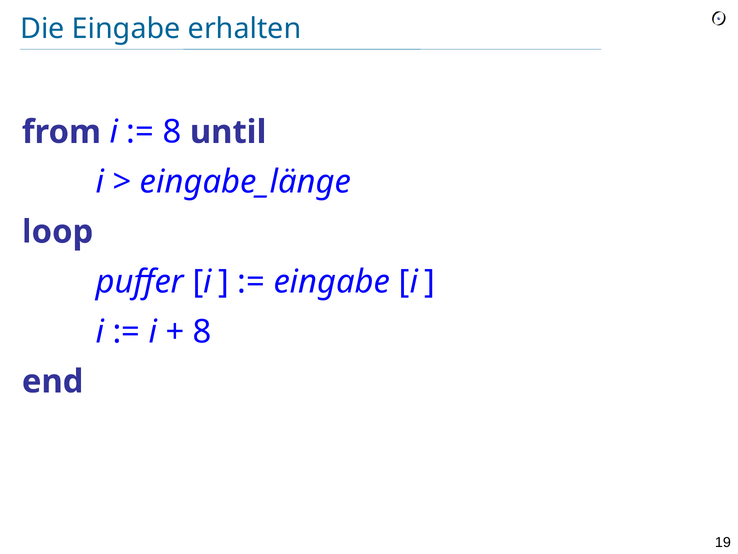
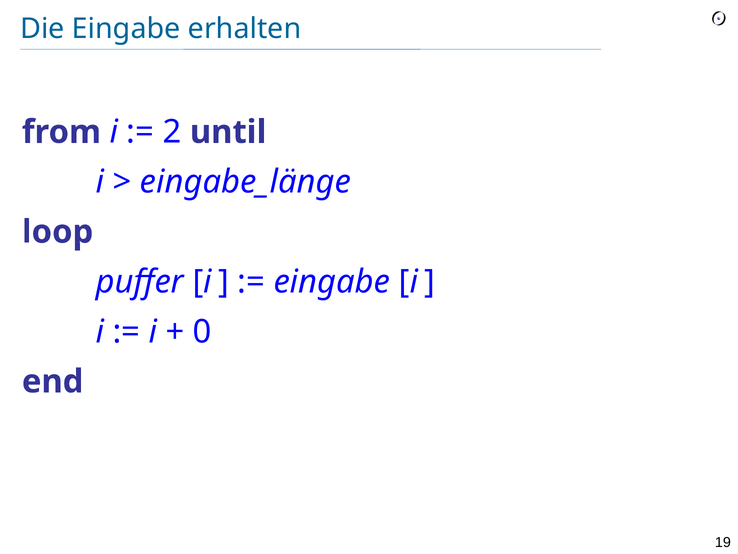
8: 8 -> 2 (172, 132)
8: 8 -> 0 (202, 331)
